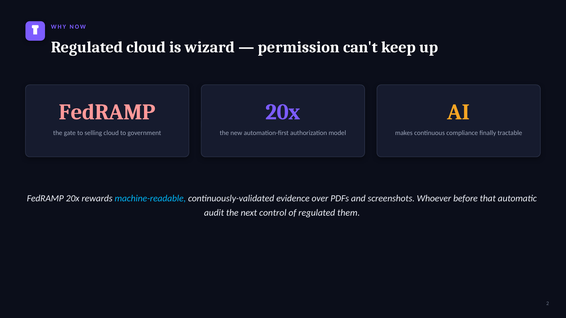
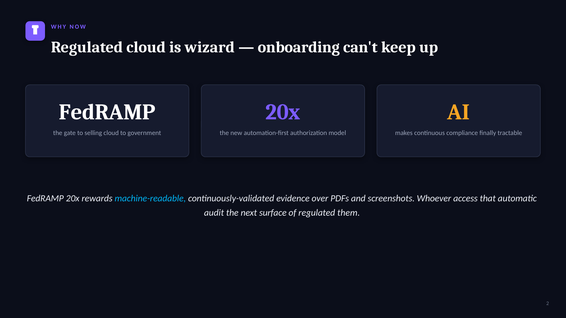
permission: permission -> onboarding (299, 47)
FedRAMP colour: pink -> white (107, 112)
before: before -> access (465, 199)
control: control -> surface (273, 213)
